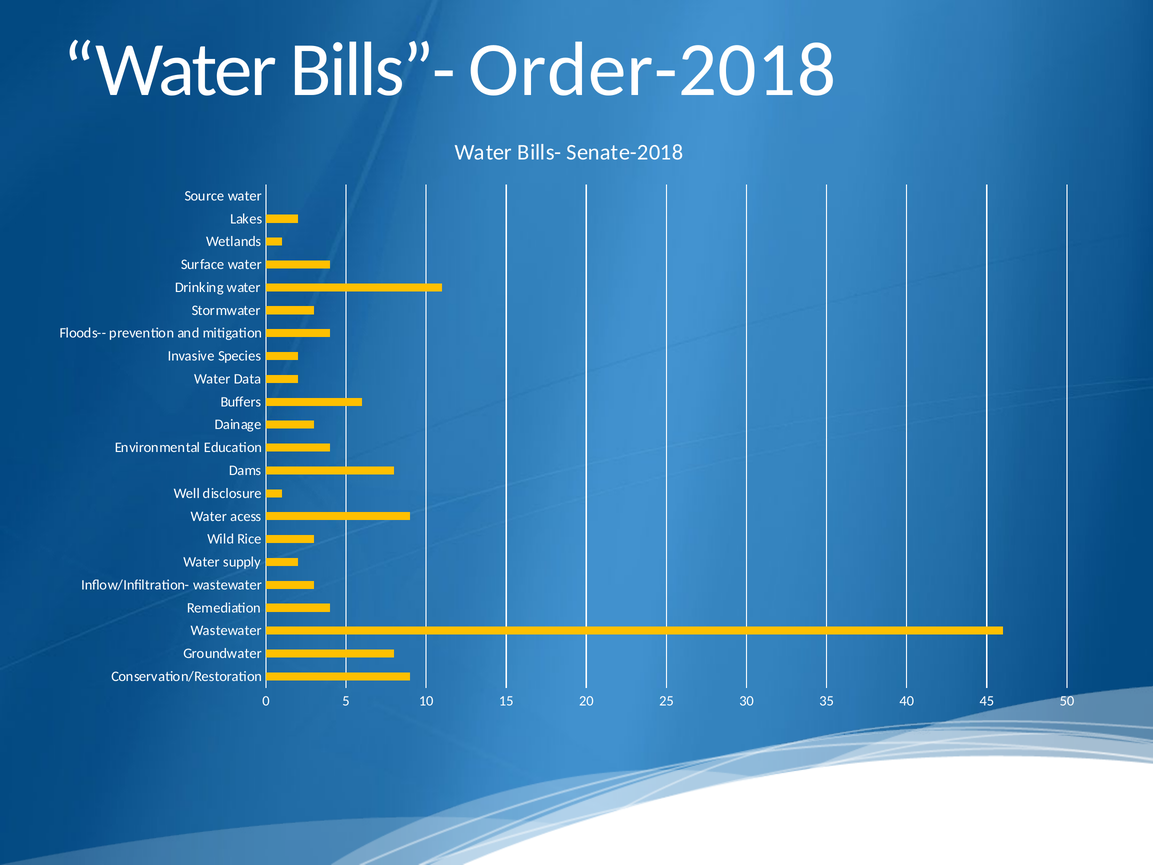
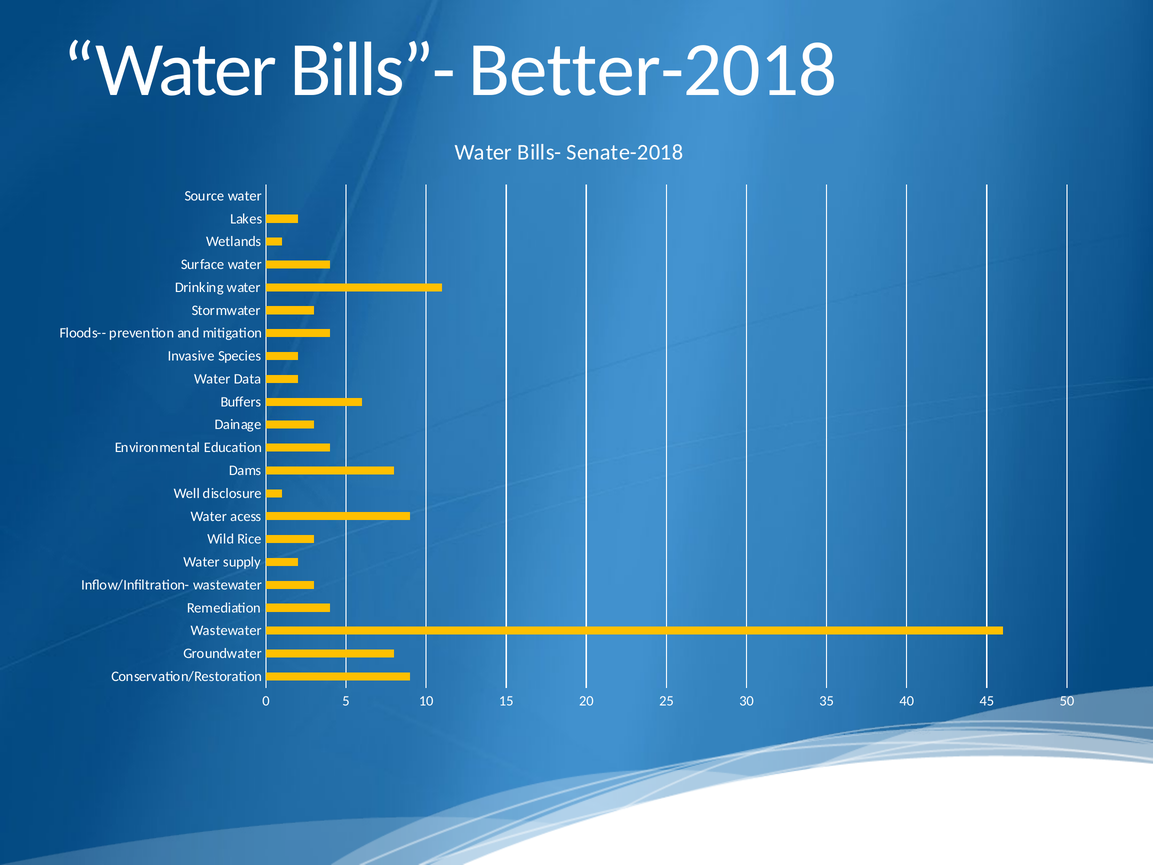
Order-2018: Order-2018 -> Better-2018 (653, 70)
